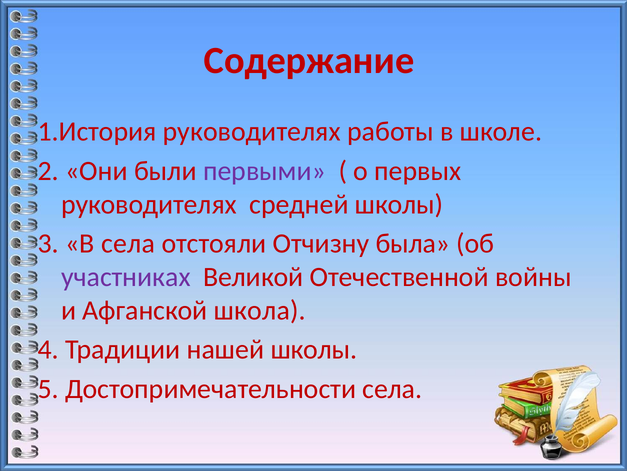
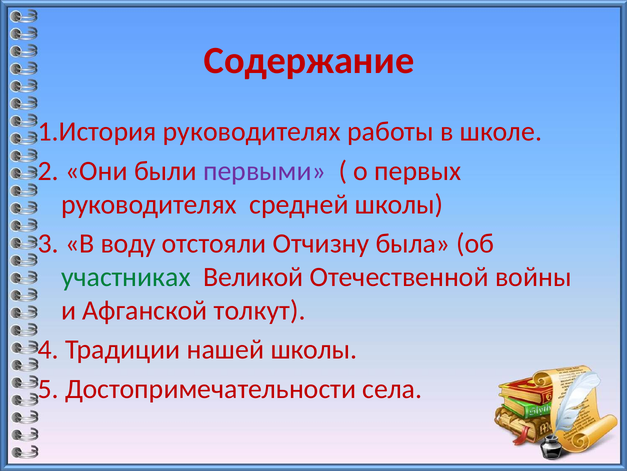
В села: села -> воду (128, 243)
участниках colour: purple -> green (126, 277)
школа: школа -> толкут (260, 310)
